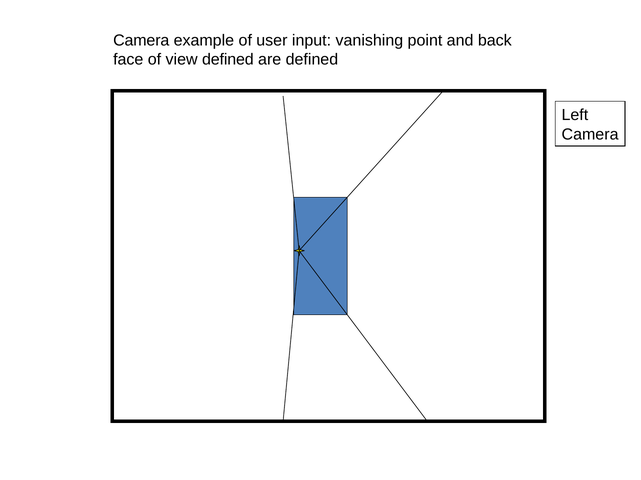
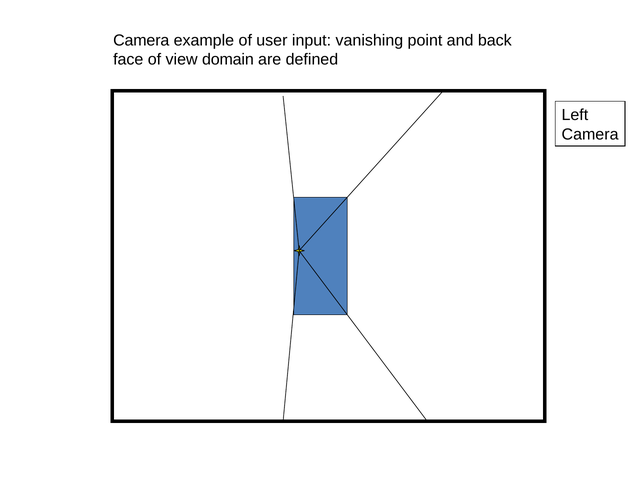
view defined: defined -> domain (228, 60)
